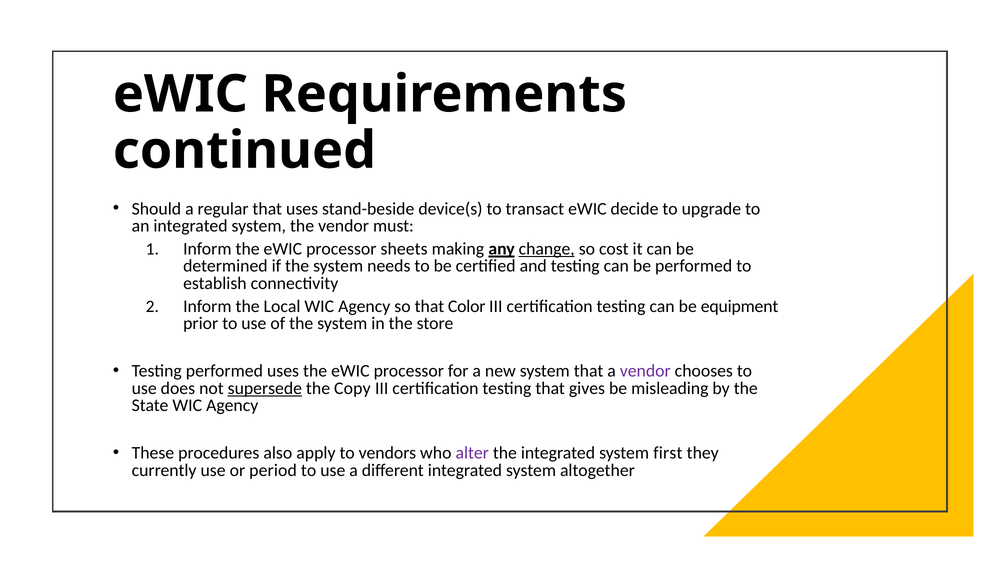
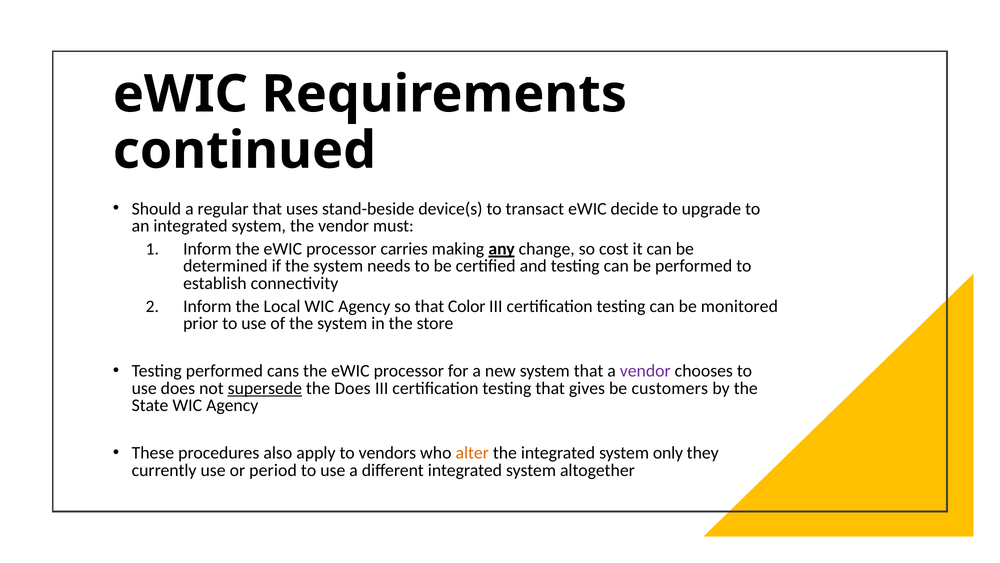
sheets: sheets -> carries (404, 249)
change underline: present -> none (547, 249)
equipment: equipment -> monitored (739, 306)
performed uses: uses -> cans (283, 371)
the Copy: Copy -> Does (352, 388)
misleading: misleading -> customers (670, 388)
alter colour: purple -> orange (472, 453)
first: first -> only (668, 453)
